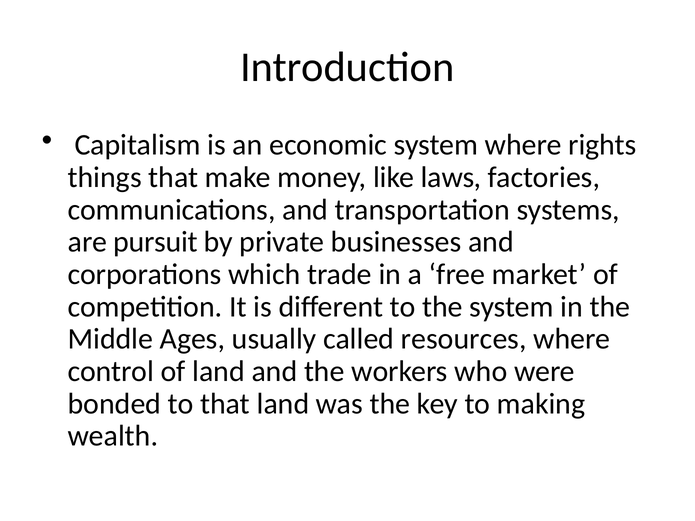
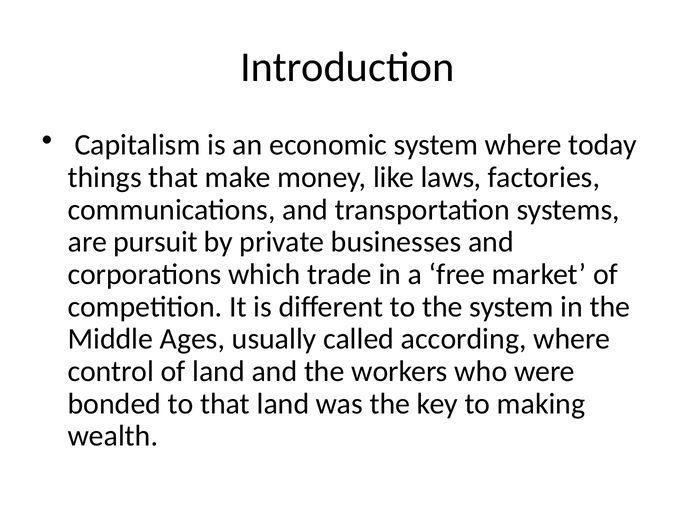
rights: rights -> today (603, 145)
resources: resources -> according (464, 339)
